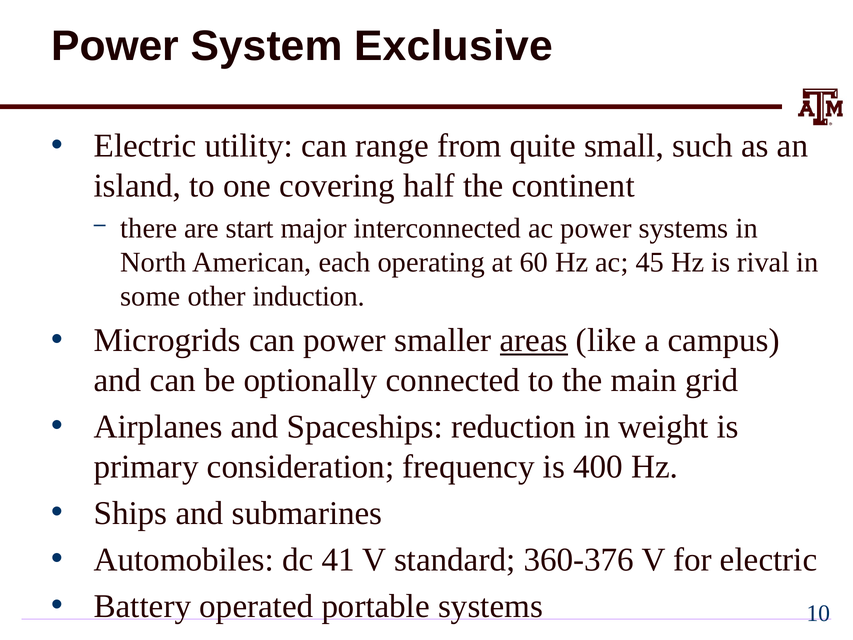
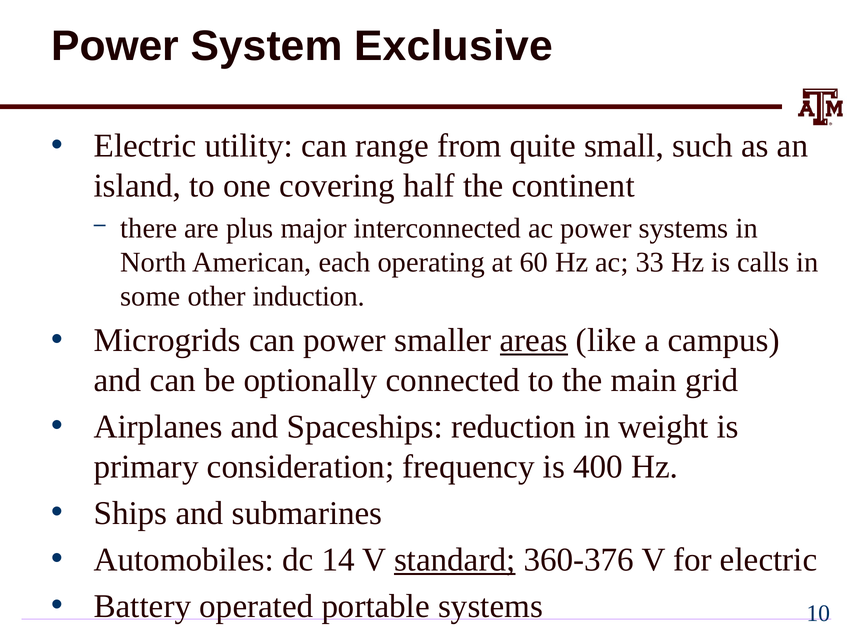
start: start -> plus (250, 228)
45: 45 -> 33 (650, 262)
rival: rival -> calls (763, 262)
41: 41 -> 14 (338, 559)
standard underline: none -> present (455, 559)
